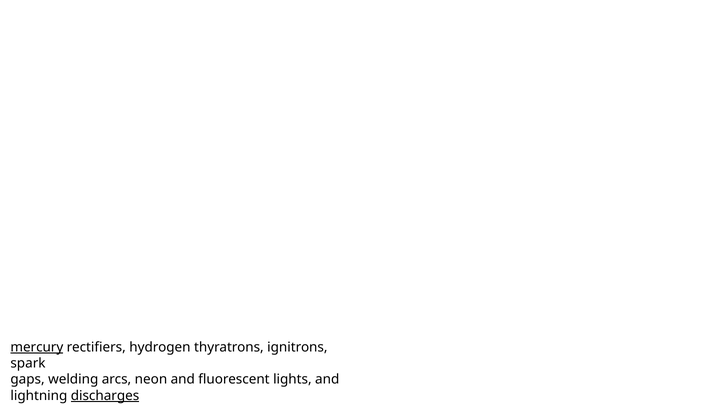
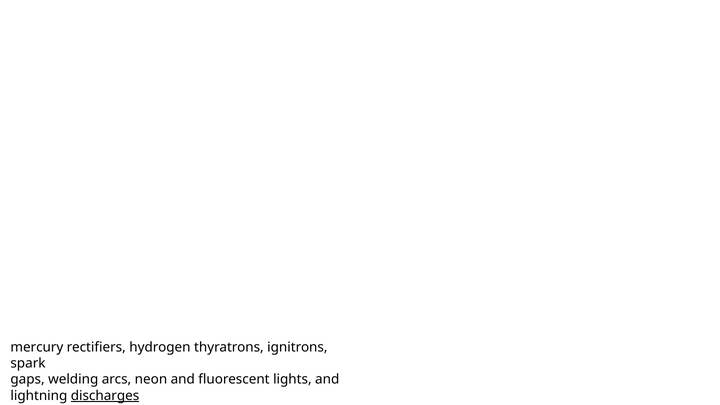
mercury underline: present -> none (37, 347)
